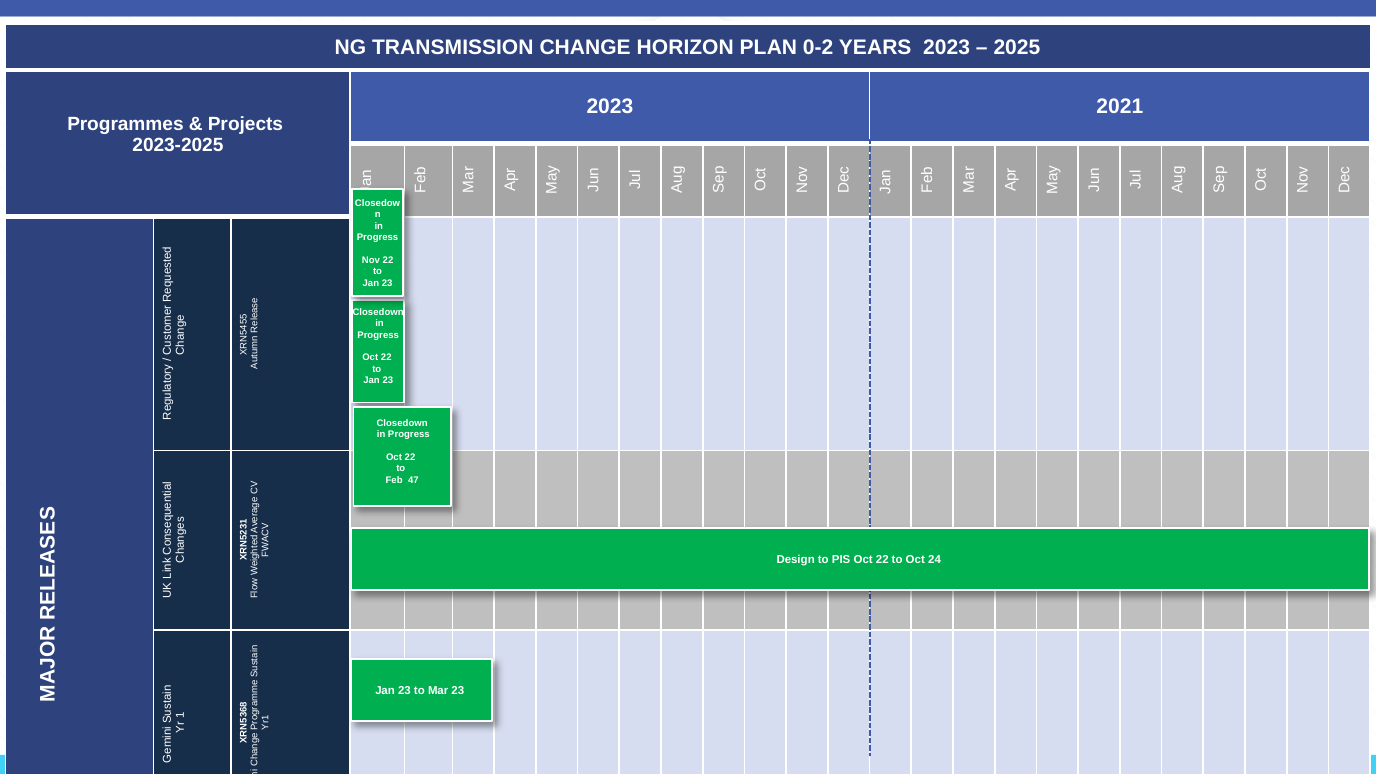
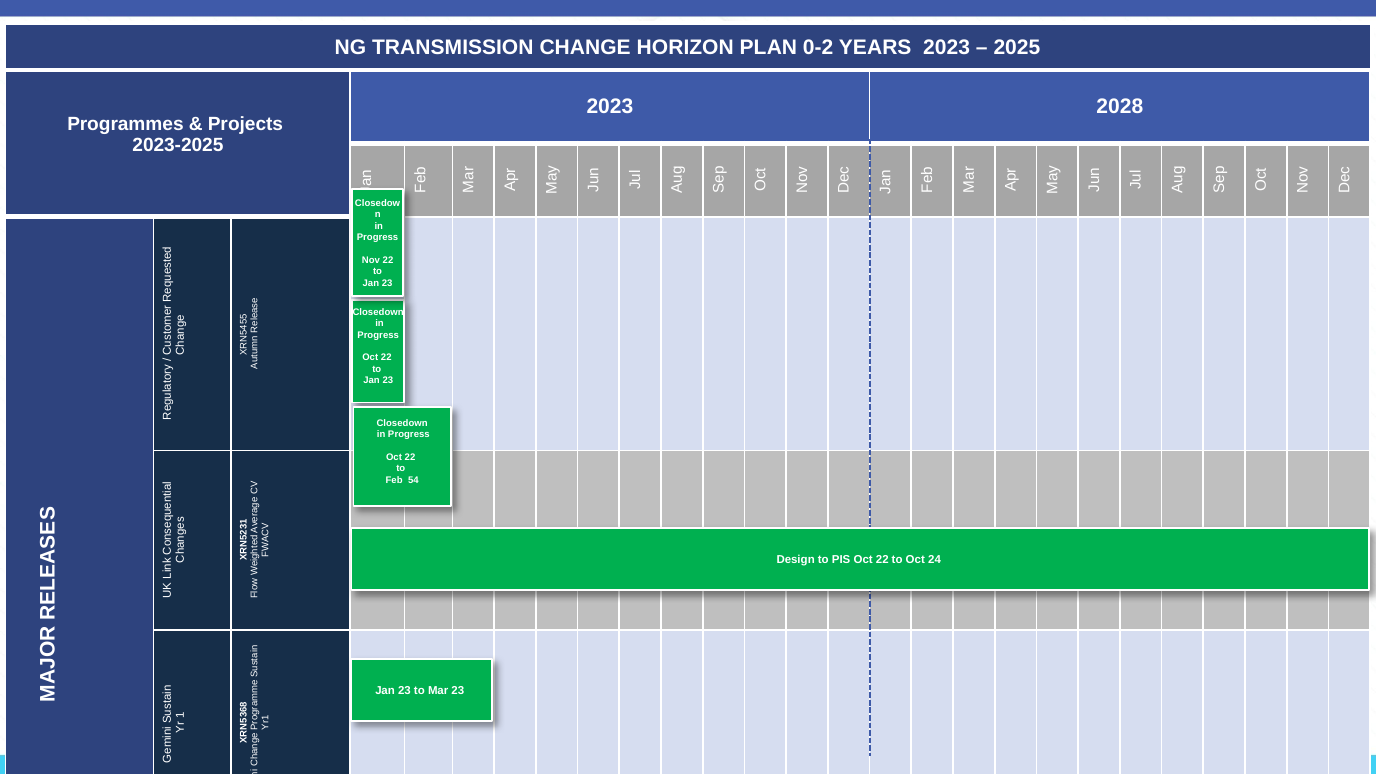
2021: 2021 -> 2028 (1120, 107)
47: 47 -> 54 (413, 480)
